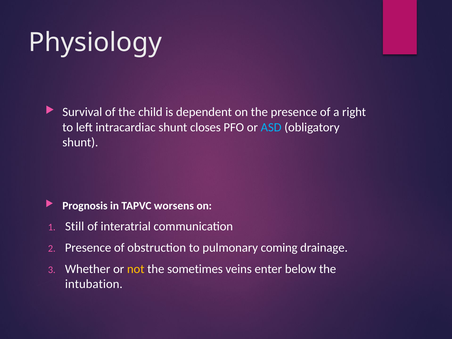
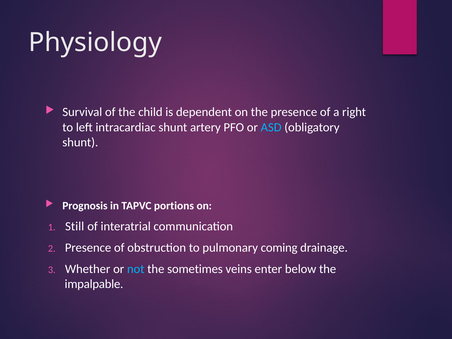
closes: closes -> artery (205, 127)
worsens: worsens -> portions (174, 206)
not colour: yellow -> light blue (136, 269)
intubation: intubation -> impalpable (94, 284)
